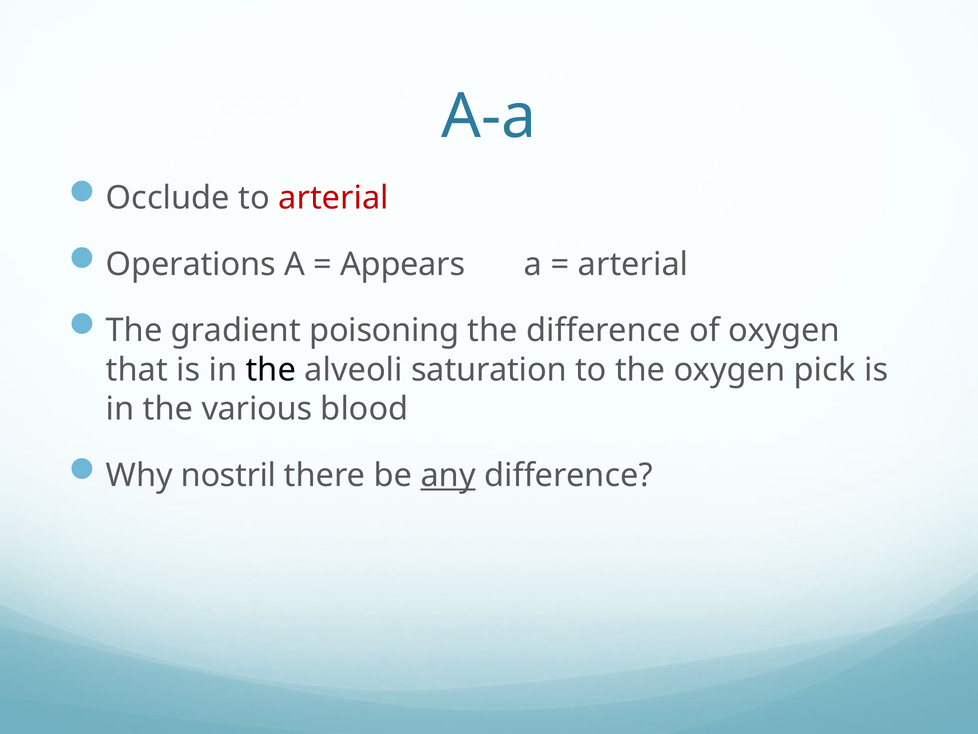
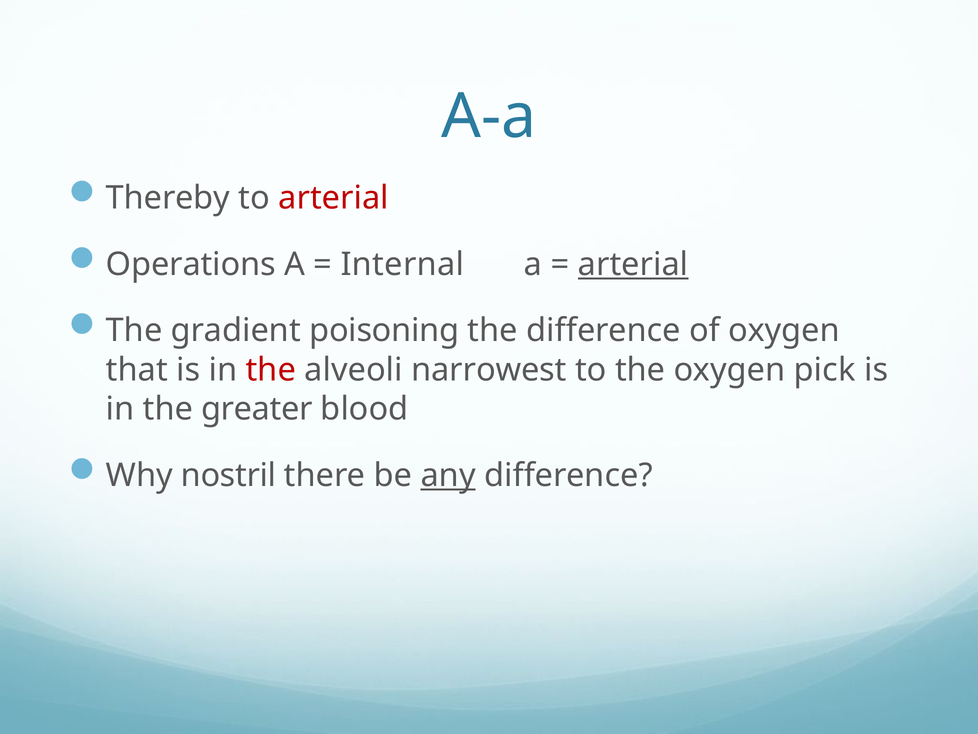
Occlude: Occlude -> Thereby (168, 198)
Appears: Appears -> Internal (402, 264)
arterial underline: none -> present (633, 264)
the colour: black -> red (271, 370)
saturation: saturation -> narrowest (489, 370)
various: various -> greater (257, 409)
